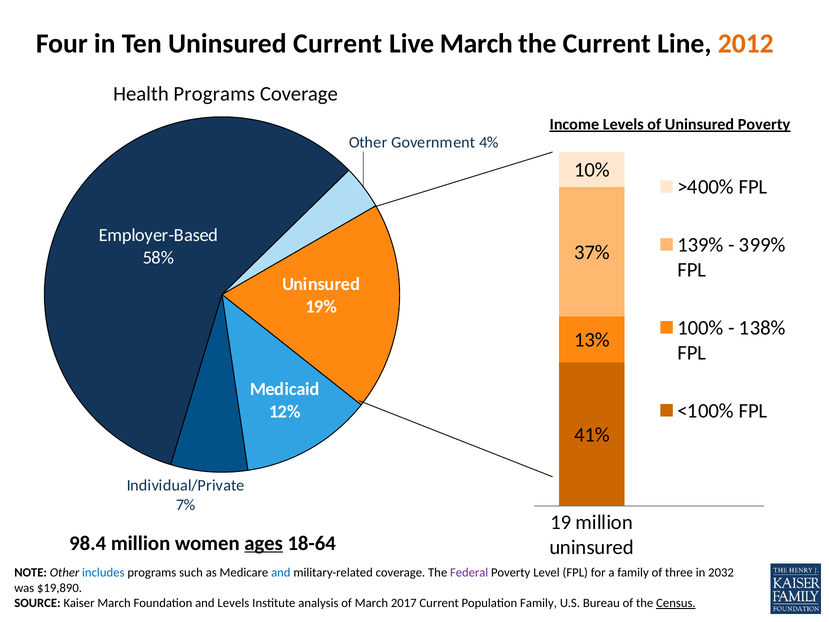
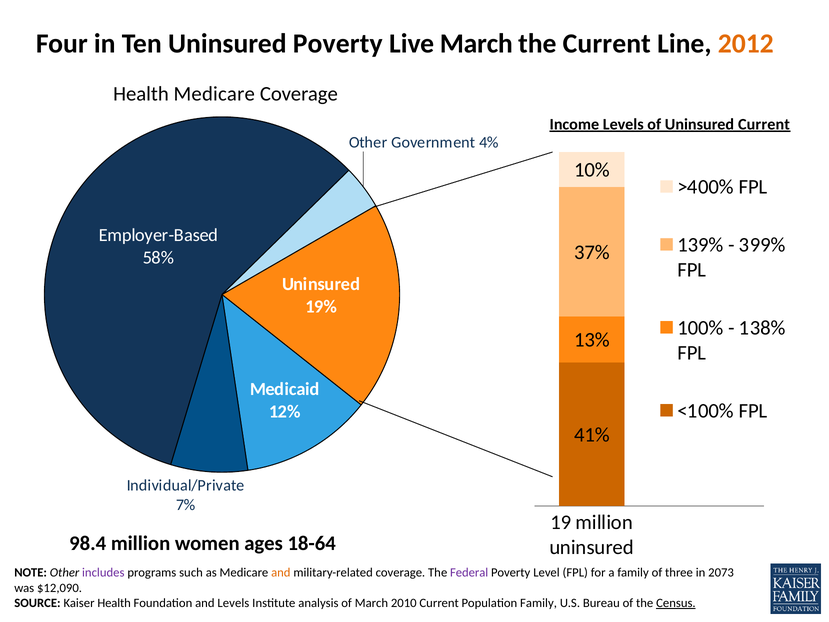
Uninsured Current: Current -> Poverty (338, 43)
Health Programs: Programs -> Medicare (214, 94)
Uninsured Poverty: Poverty -> Current (764, 124)
ages underline: present -> none (264, 543)
includes colour: blue -> purple (103, 572)
and colour: blue -> orange (281, 572)
2032: 2032 -> 2073 (721, 572)
$19,890: $19,890 -> $12,090 (60, 588)
Kaiser March: March -> Health (114, 603)
2017: 2017 -> 2010 (404, 603)
